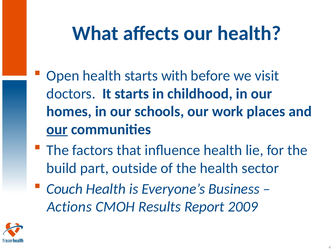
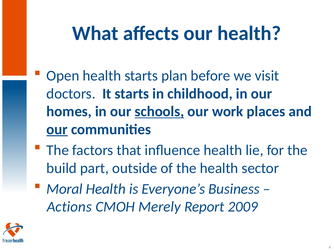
with: with -> plan (174, 76)
schools underline: none -> present (159, 111)
Couch: Couch -> Moral (65, 189)
Results: Results -> Merely (160, 206)
